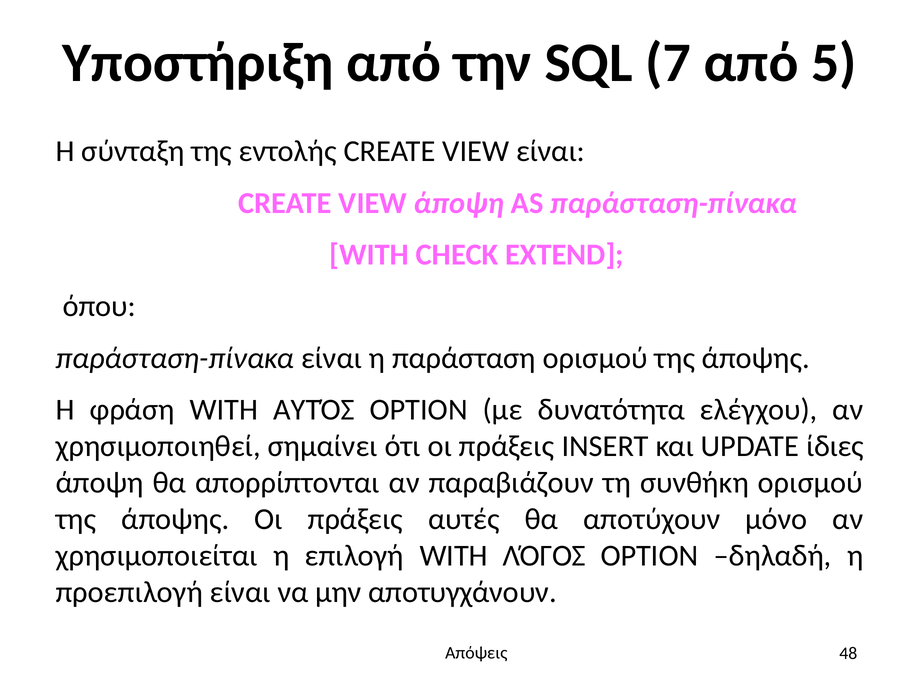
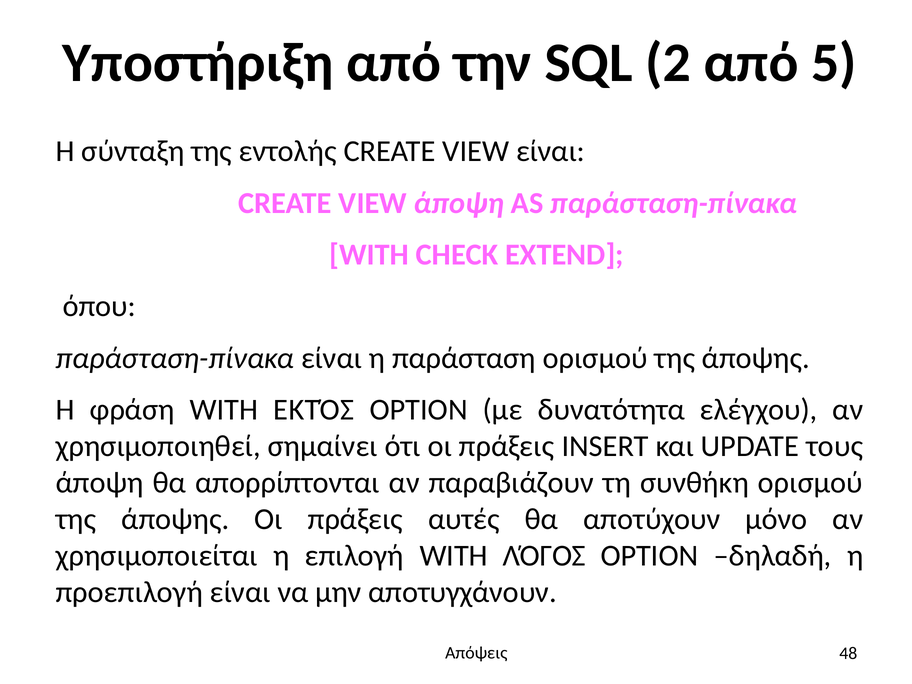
7: 7 -> 2 (668, 63)
ΑΥΤΌΣ: ΑΥΤΌΣ -> ΕΚΤΌΣ (314, 410)
ίδιες: ίδιες -> τους (835, 446)
